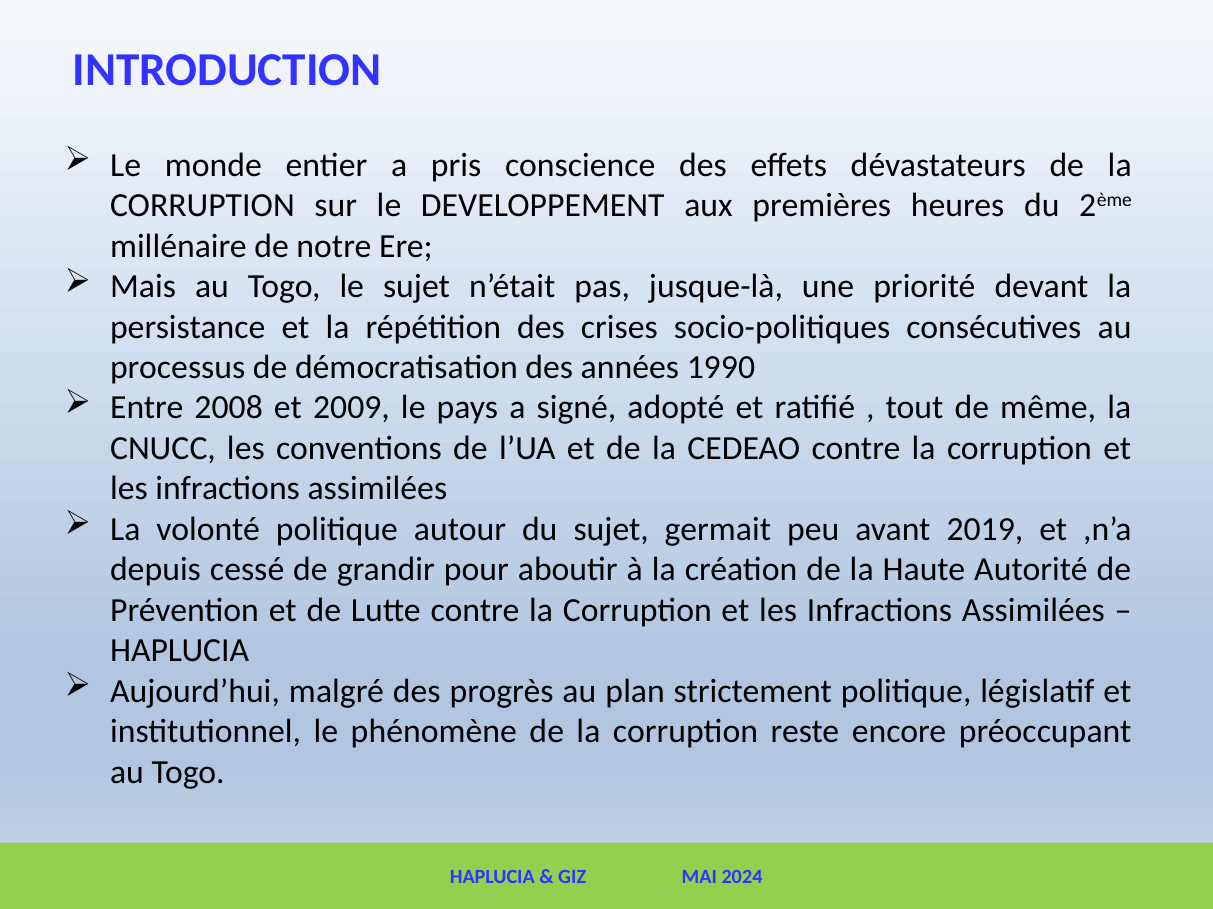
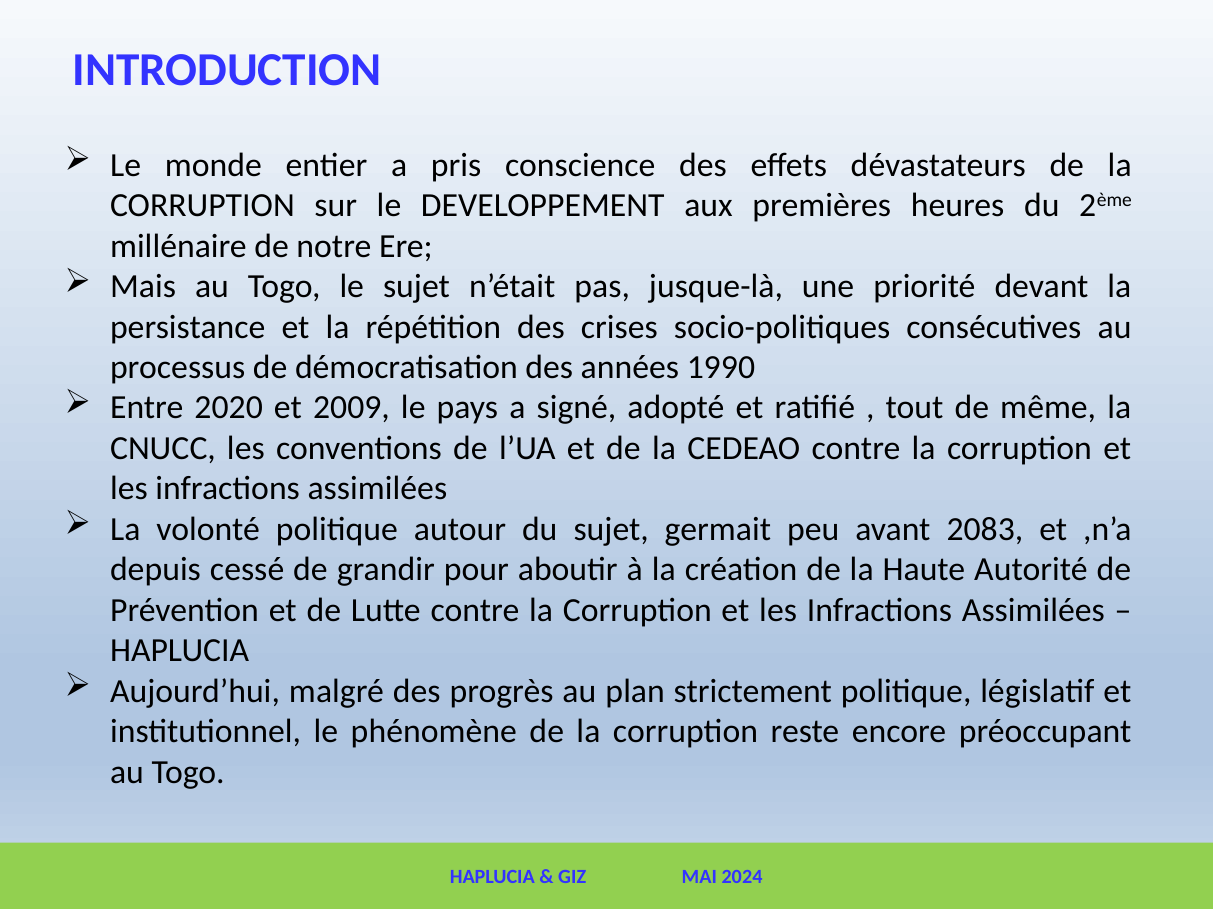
2008: 2008 -> 2020 (229, 408)
2019: 2019 -> 2083 (985, 530)
